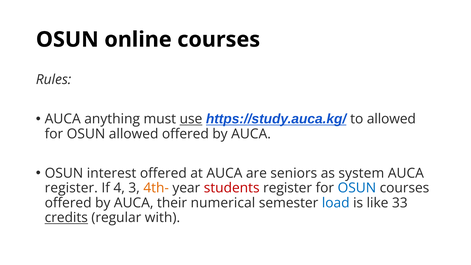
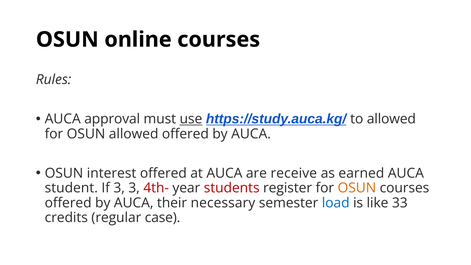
anything: anything -> approval (112, 119)
seniors: seniors -> receive (294, 173)
system: system -> earned (361, 173)
register: register -> student (71, 188)
If 4: 4 -> 3 (119, 188)
4th- colour: orange -> red (156, 188)
OSUN colour: blue -> orange (357, 188)
numerical: numerical -> necessary (223, 203)
credits underline: present -> none (66, 218)
with: with -> case (163, 218)
